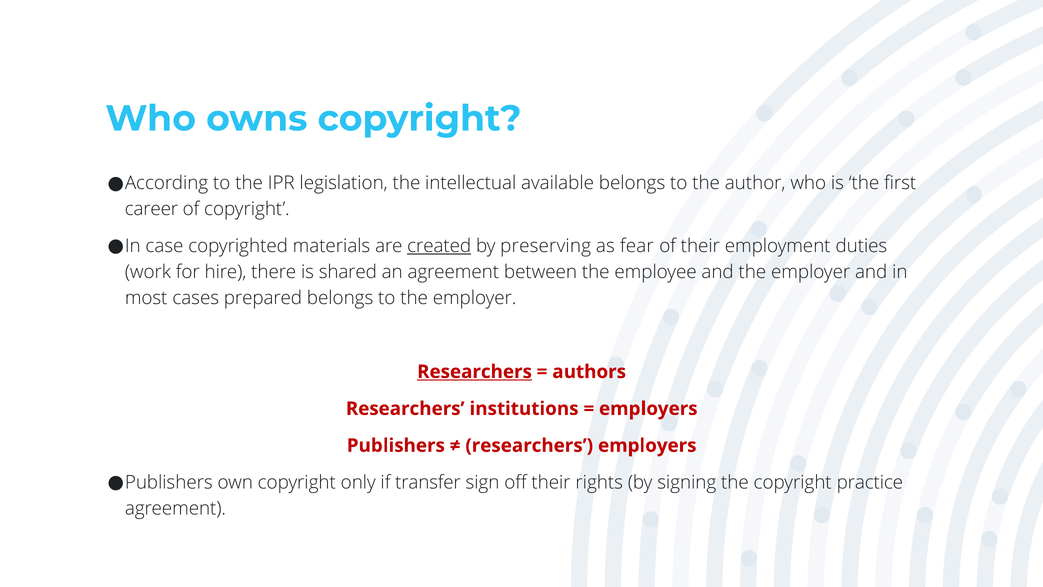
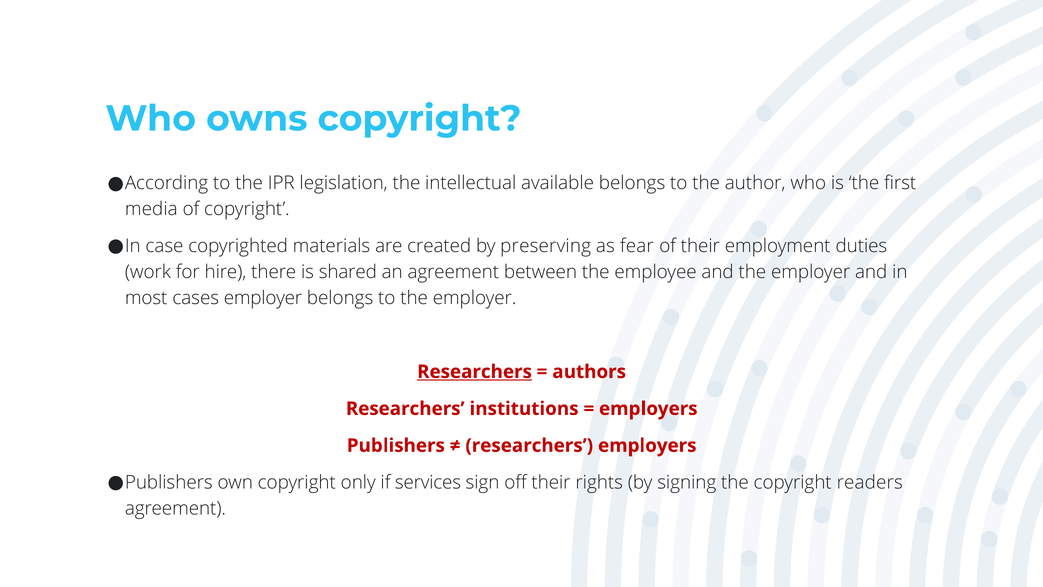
career: career -> media (151, 209)
created underline: present -> none (439, 246)
cases prepared: prepared -> employer (263, 298)
transfer: transfer -> services (428, 482)
practice: practice -> readers (870, 482)
